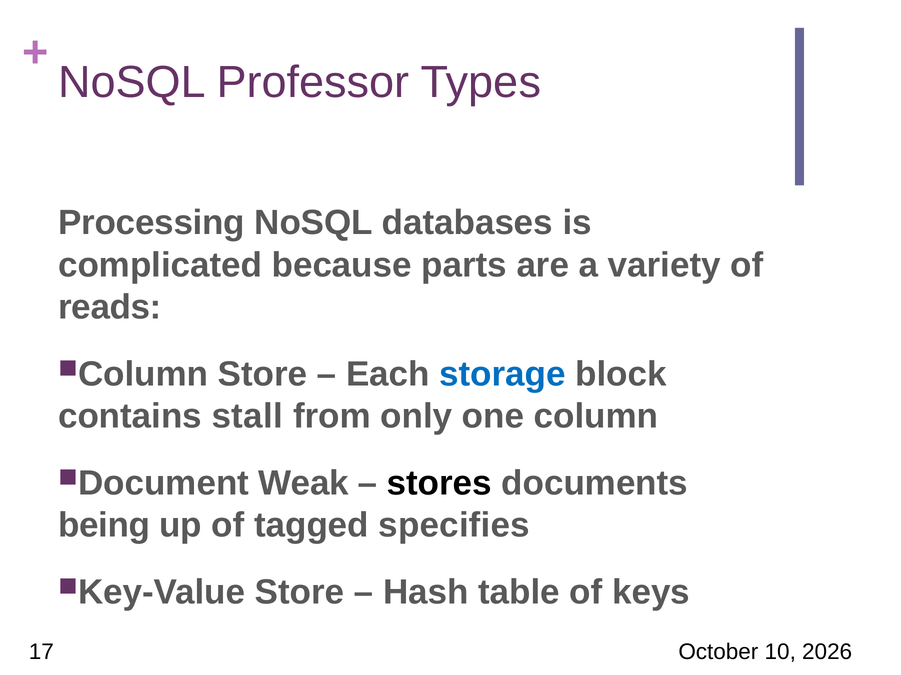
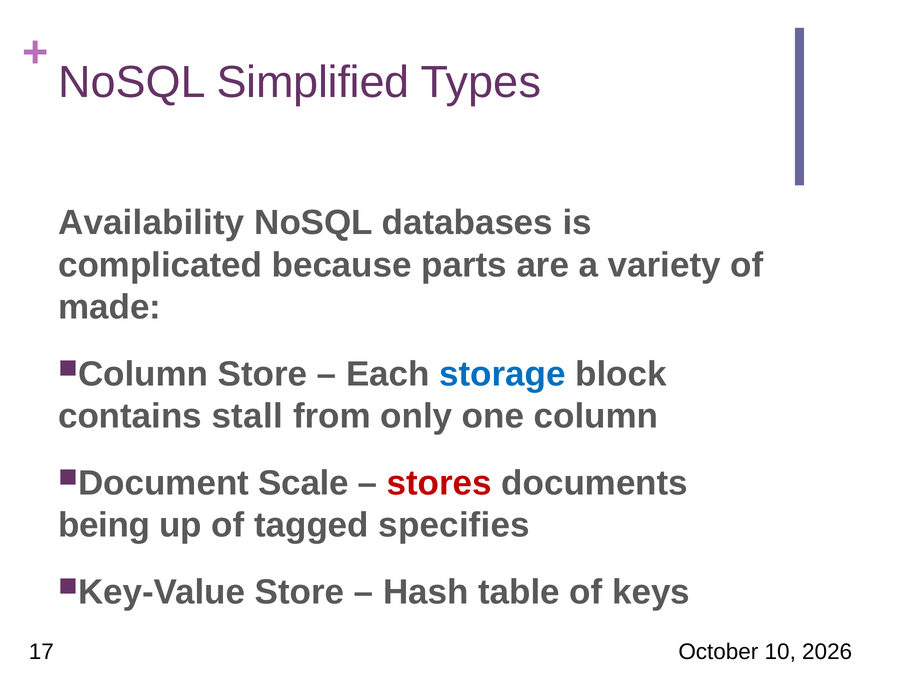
Professor: Professor -> Simplified (313, 82)
Processing: Processing -> Availability (151, 223)
reads: reads -> made (110, 307)
Weak: Weak -> Scale (303, 484)
stores colour: black -> red (439, 484)
